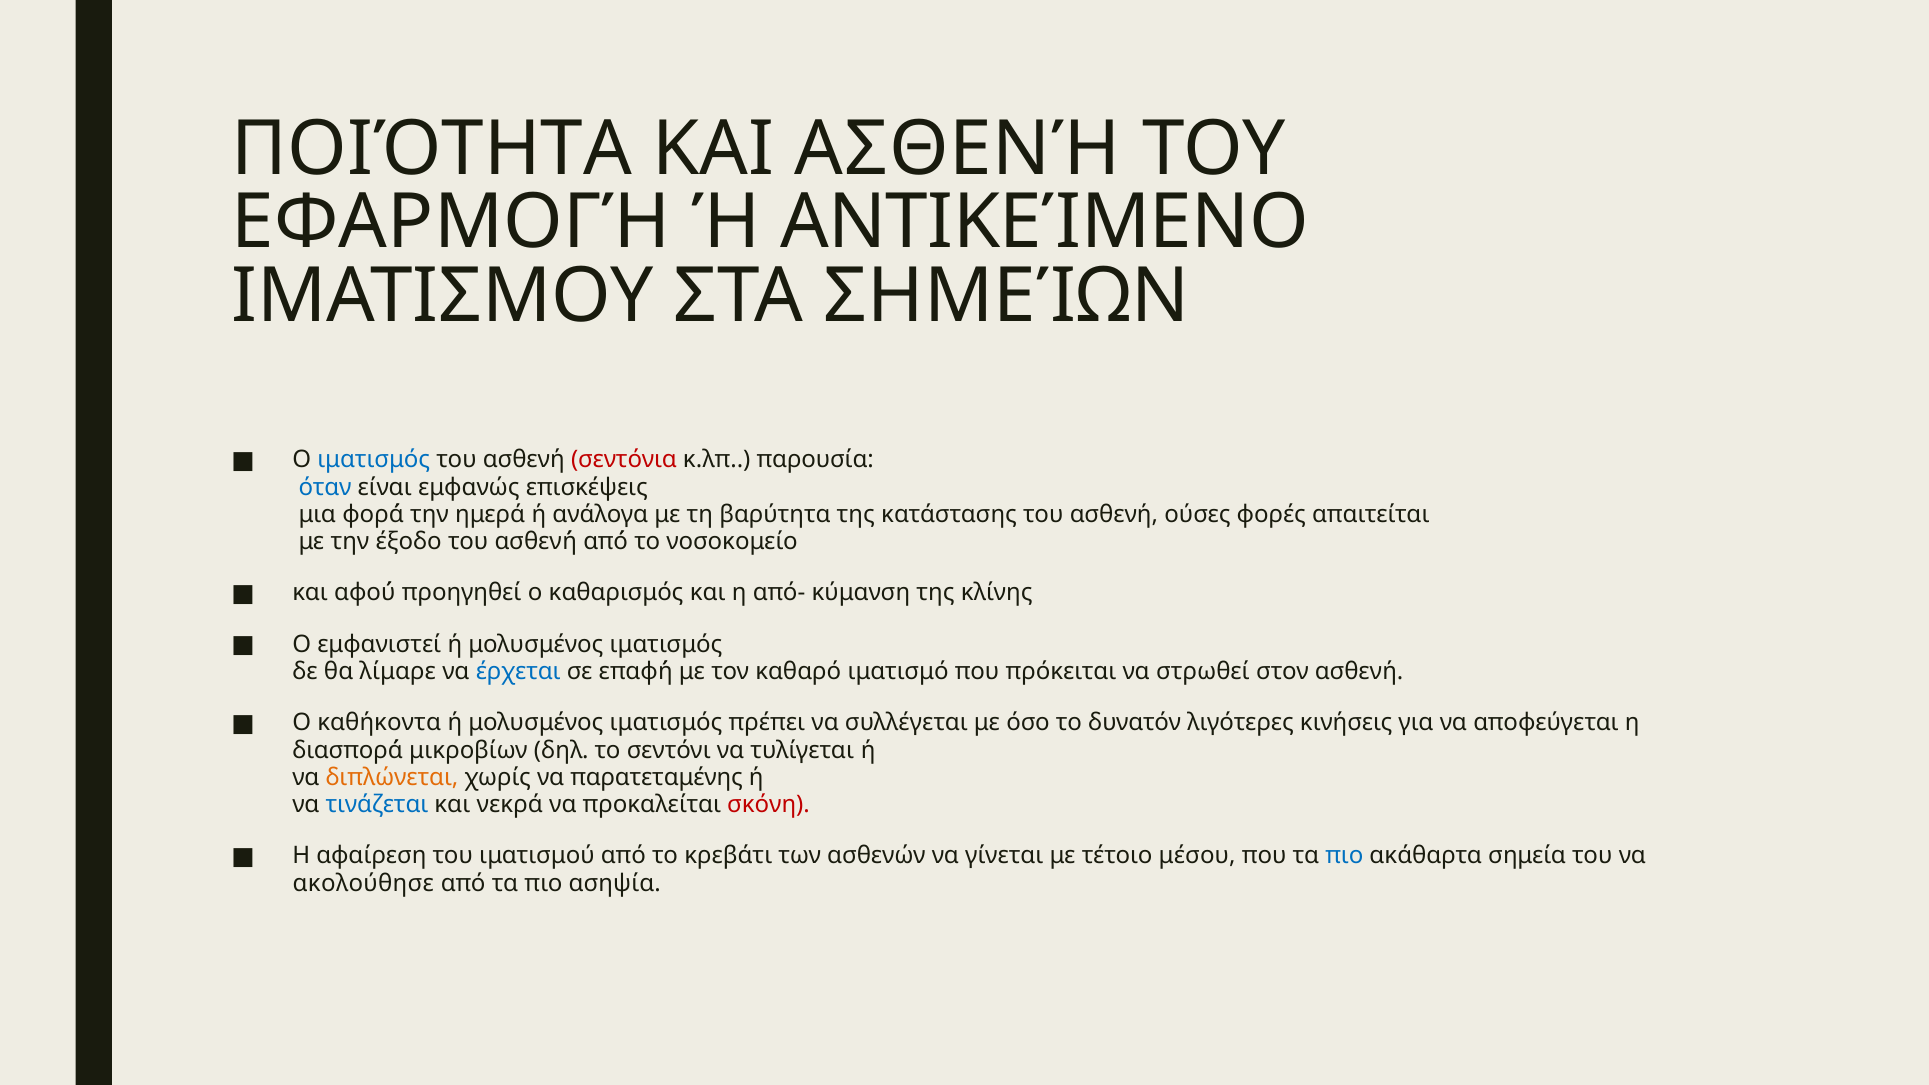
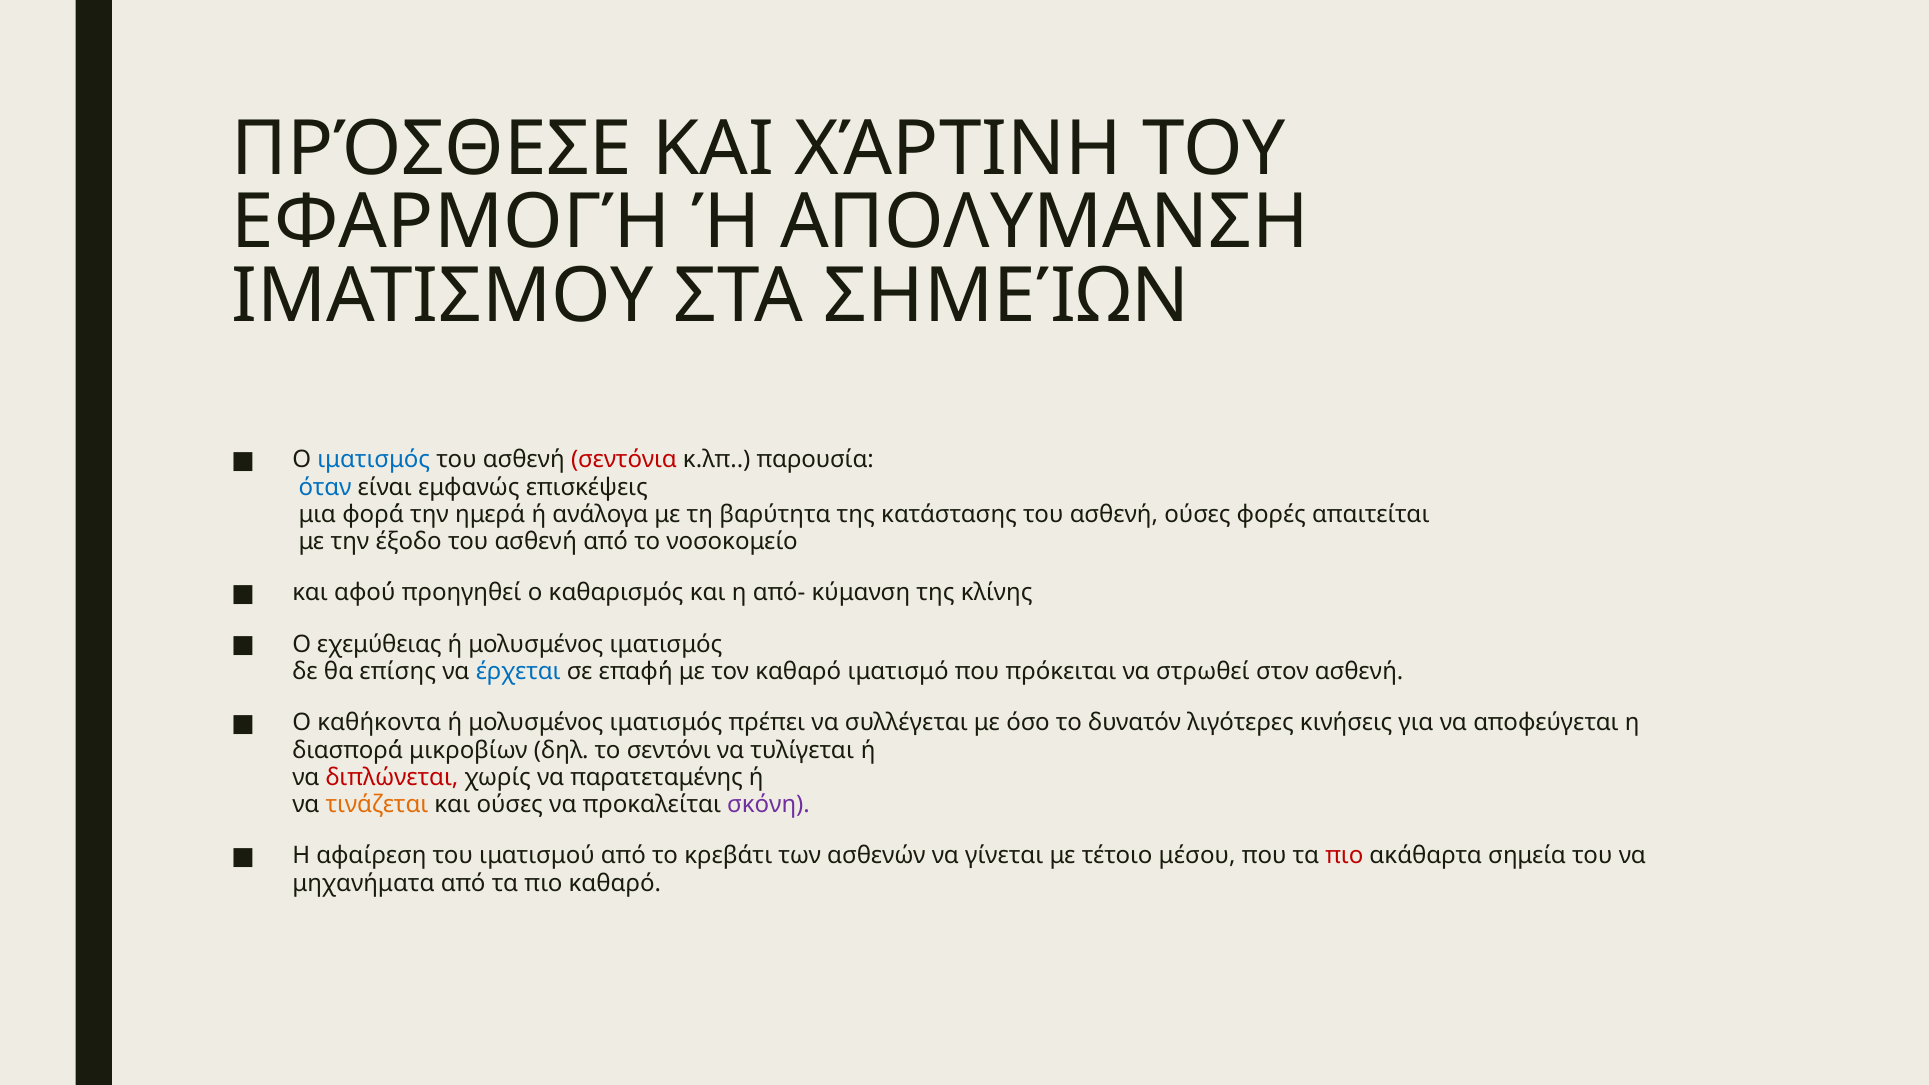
ΠΟΙΌΤΗΤΑ: ΠΟΙΌΤΗΤΑ -> ΠΡΌΣΘΕΣΕ (432, 149)
ΚΑΙ ΑΣΘΕΝΉ: ΑΣΘΕΝΉ -> ΧΆΡΤΙΝΗ (958, 149)
ΑΝΤΙΚΕΊΜΕΝΟ: ΑΝΤΙΚΕΊΜΕΝΟ -> ΑΠΟΛΥΜΑΝΣΗ (1044, 223)
εμφανιστεί: εμφανιστεί -> εχεμύθειας (379, 644)
λίμαρε: λίμαρε -> επίσης (398, 672)
διπλώνεται colour: orange -> red (392, 777)
τινάζεται colour: blue -> orange (377, 805)
και νεκρά: νεκρά -> ούσες (510, 805)
σκόνη colour: red -> purple (768, 805)
πιο colour: blue -> red (1344, 856)
ακολούθησε: ακολούθησε -> μηχανήματα (363, 883)
πιο ασηψία: ασηψία -> καθαρό (615, 883)
